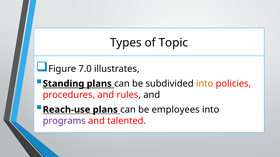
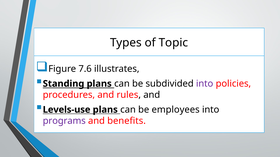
7.0: 7.0 -> 7.6 (85, 69)
into colour: orange -> purple (205, 84)
Reach-use: Reach-use -> Levels-use (67, 110)
talented: talented -> benefits (127, 121)
